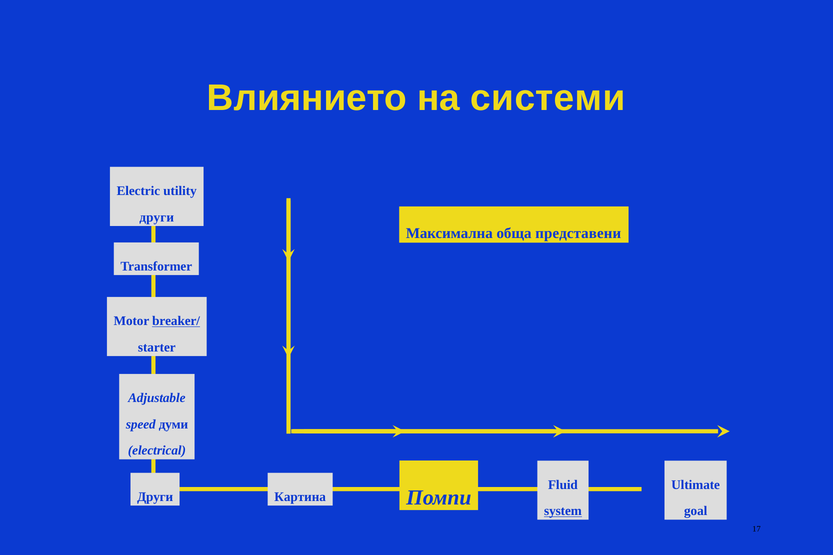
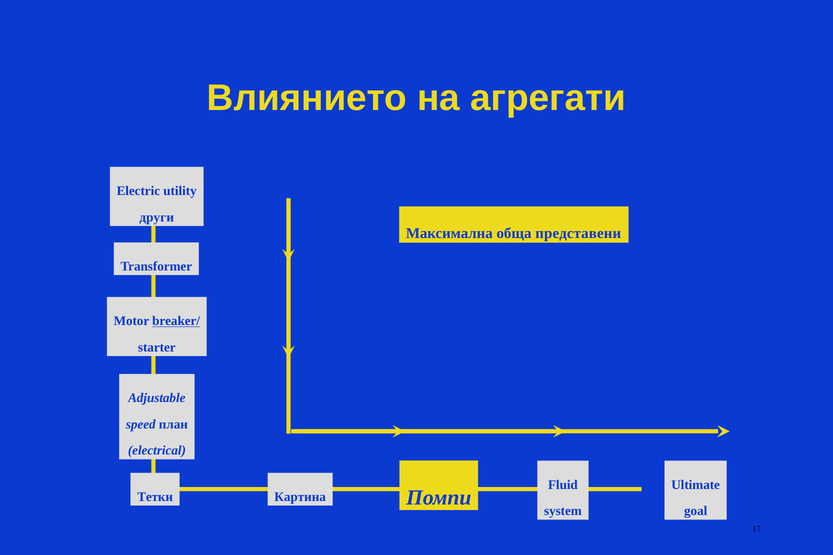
системи: системи -> агрегати (548, 98)
думи: думи -> план (173, 425)
Други: Други -> Тетки (155, 497)
system underline: present -> none (563, 511)
